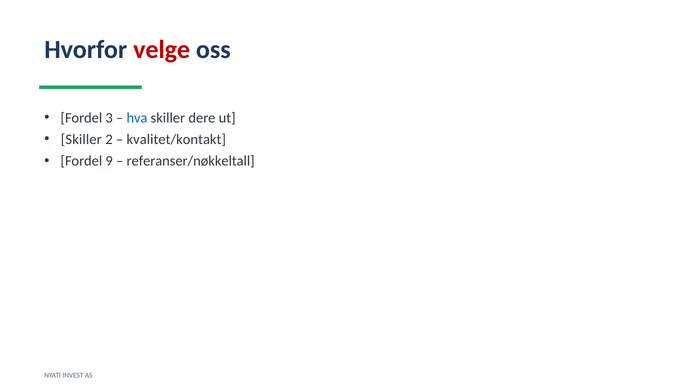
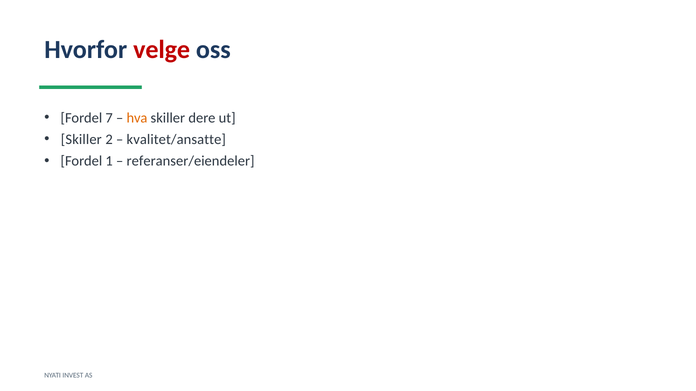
3: 3 -> 7 (109, 118)
hva colour: blue -> orange (137, 118)
kvalitet/kontakt: kvalitet/kontakt -> kvalitet/ansatte (176, 140)
9: 9 -> 1 (109, 161)
referanser/nøkkeltall: referanser/nøkkeltall -> referanser/eiendeler (191, 161)
